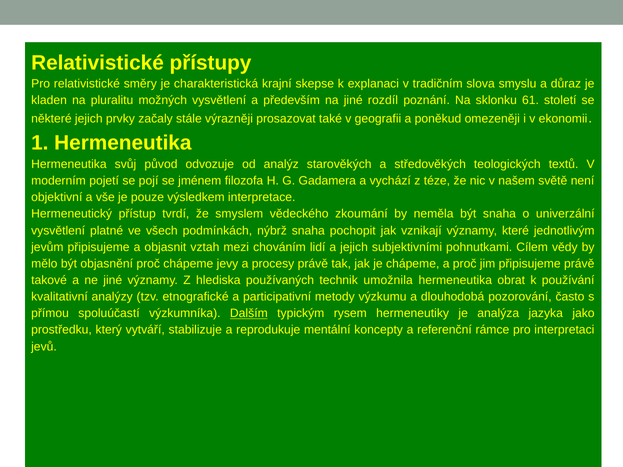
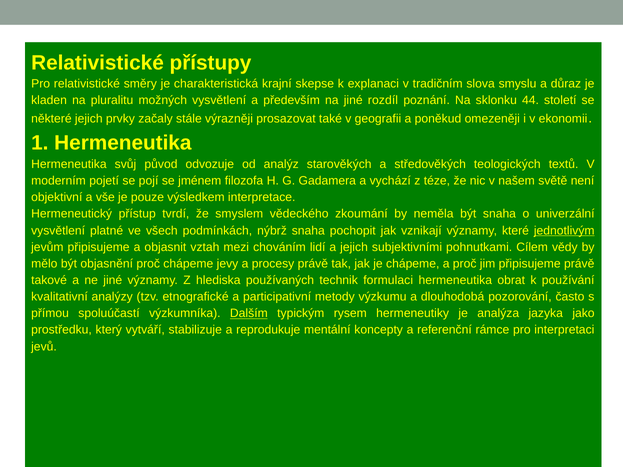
61: 61 -> 44 (530, 100)
jednotlivým underline: none -> present (564, 231)
umožnila: umožnila -> formulaci (388, 280)
